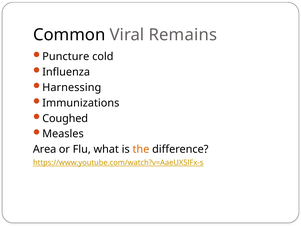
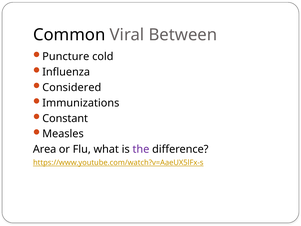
Remains: Remains -> Between (183, 35)
Harnessing: Harnessing -> Considered (72, 87)
Coughed: Coughed -> Constant (65, 118)
the colour: orange -> purple (141, 149)
